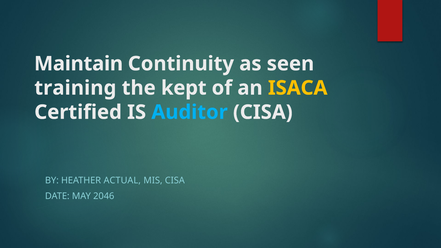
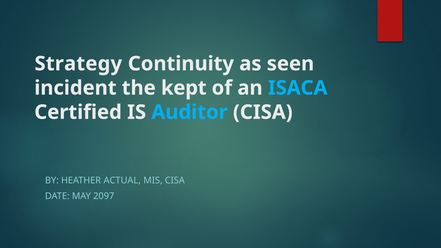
Maintain: Maintain -> Strategy (78, 64)
training: training -> incident (75, 88)
ISACA colour: yellow -> light blue (298, 88)
2046: 2046 -> 2097 (104, 196)
